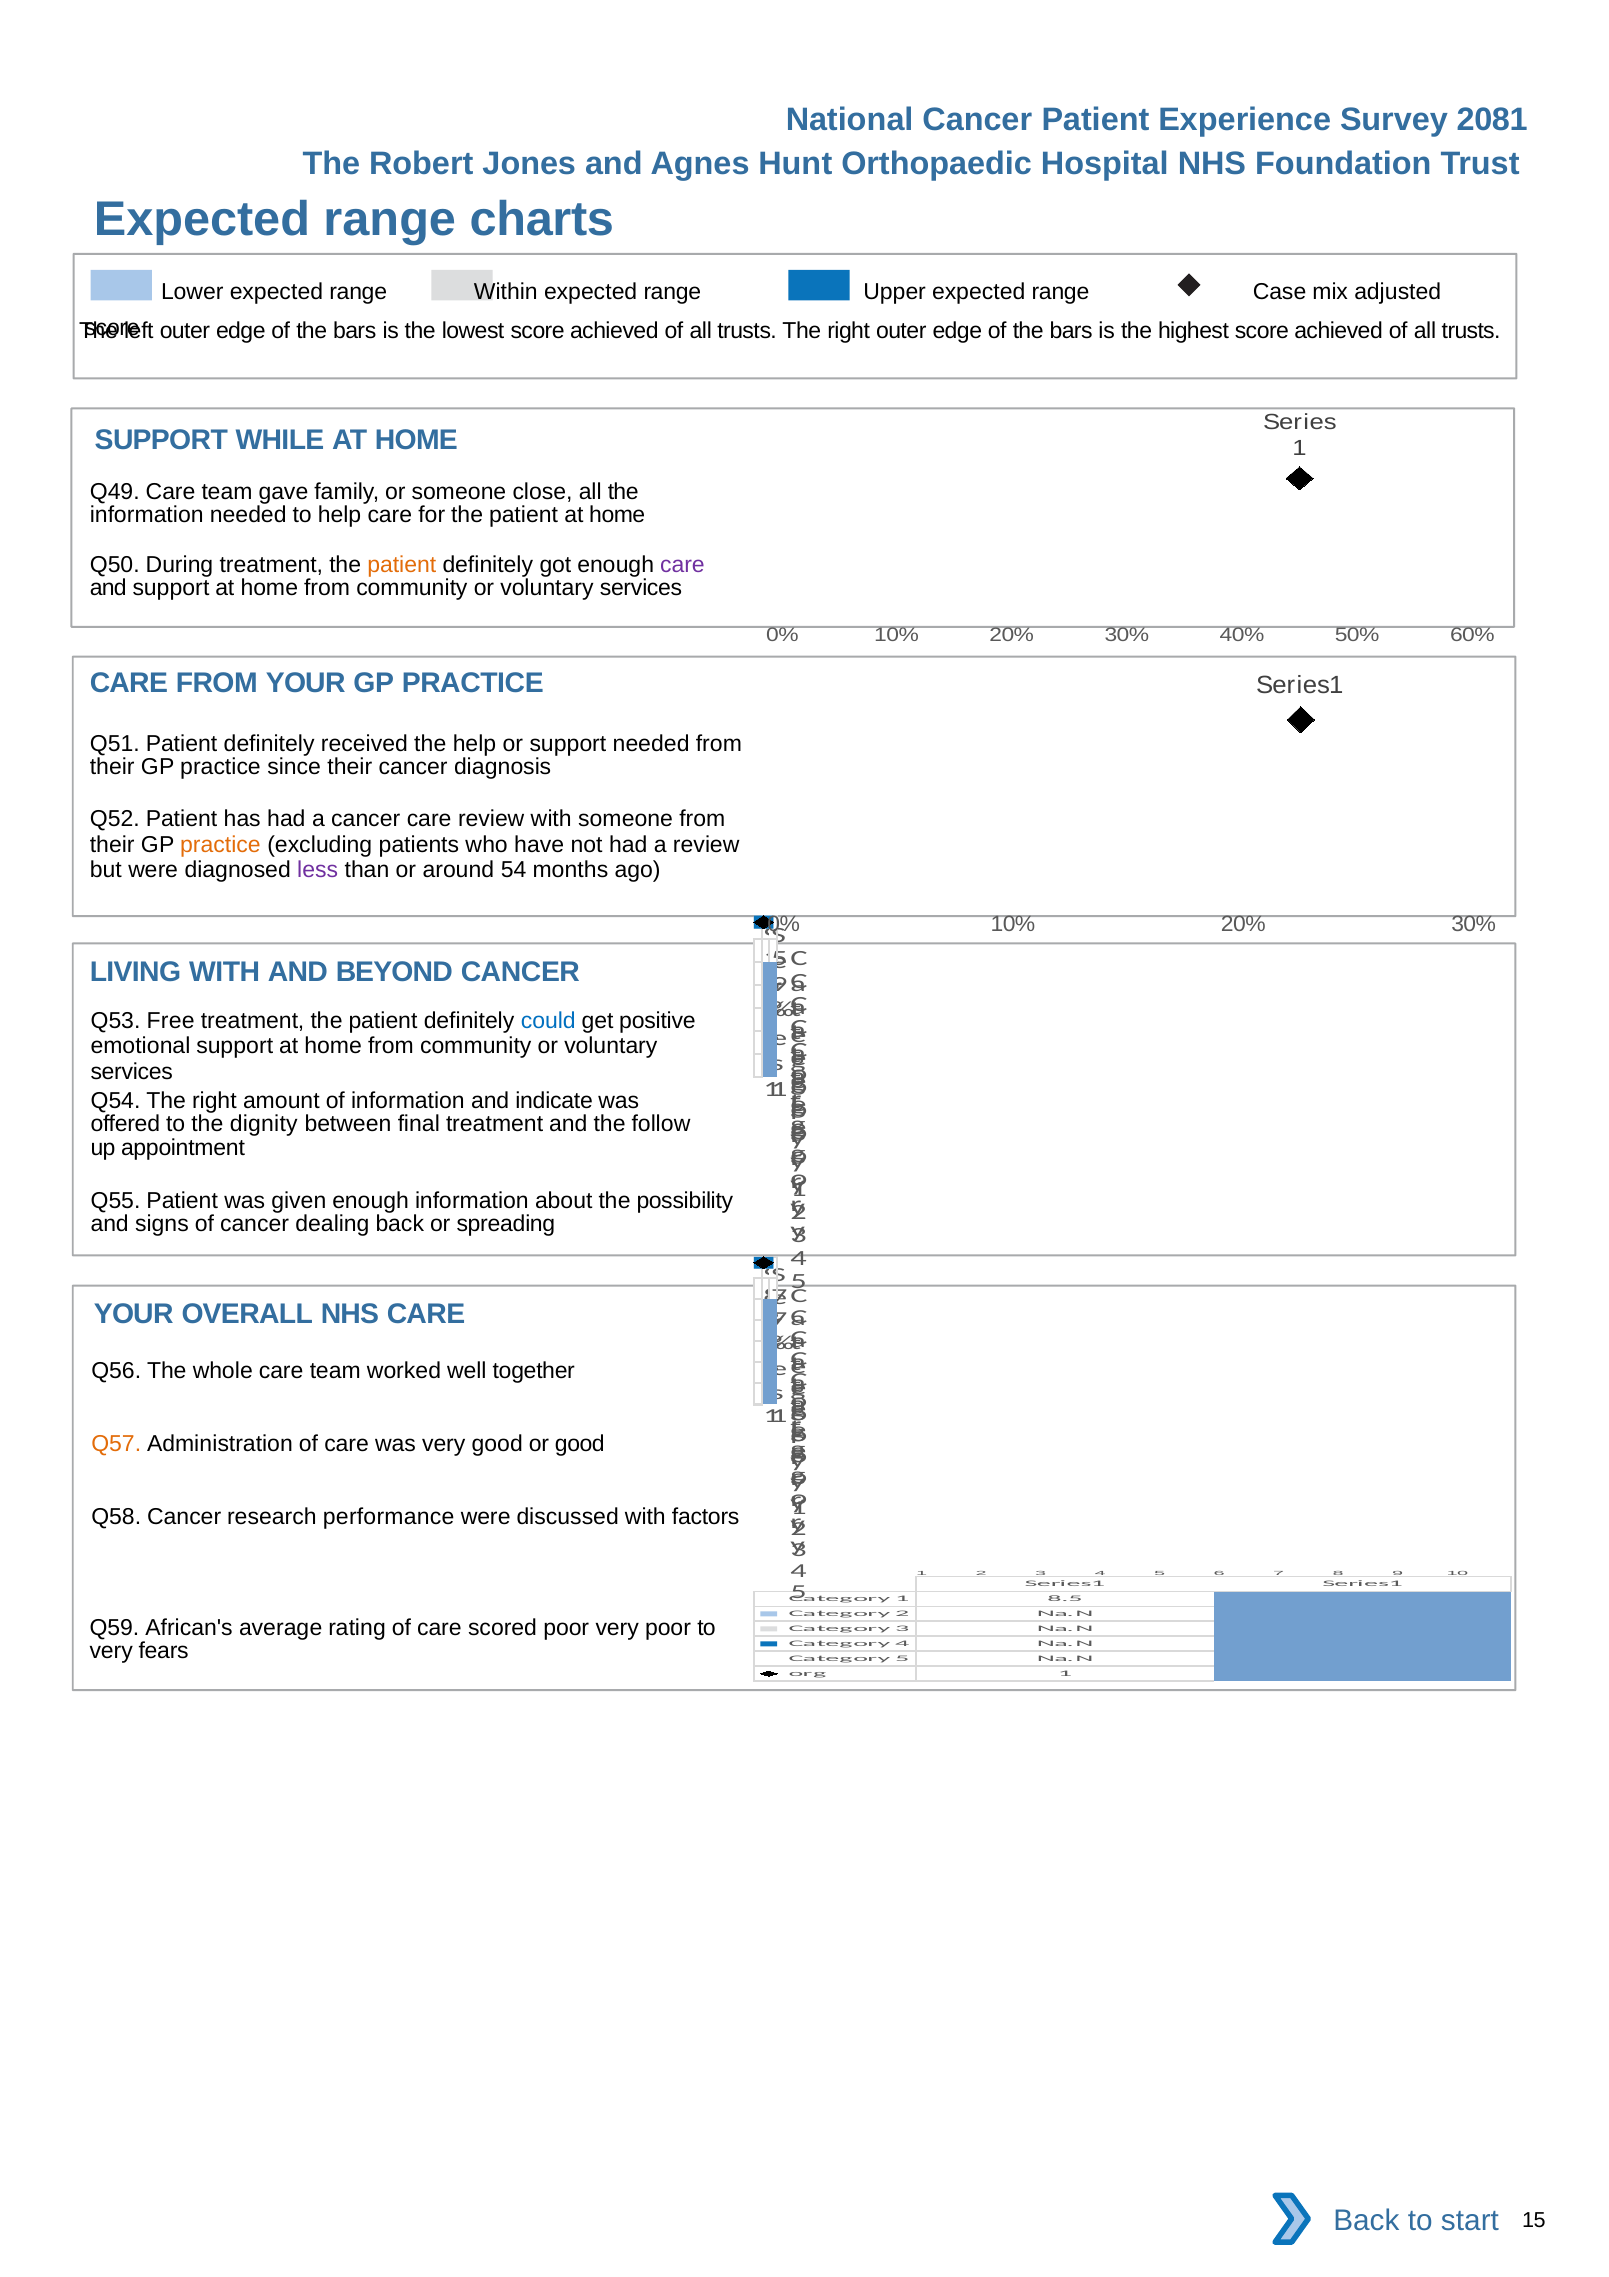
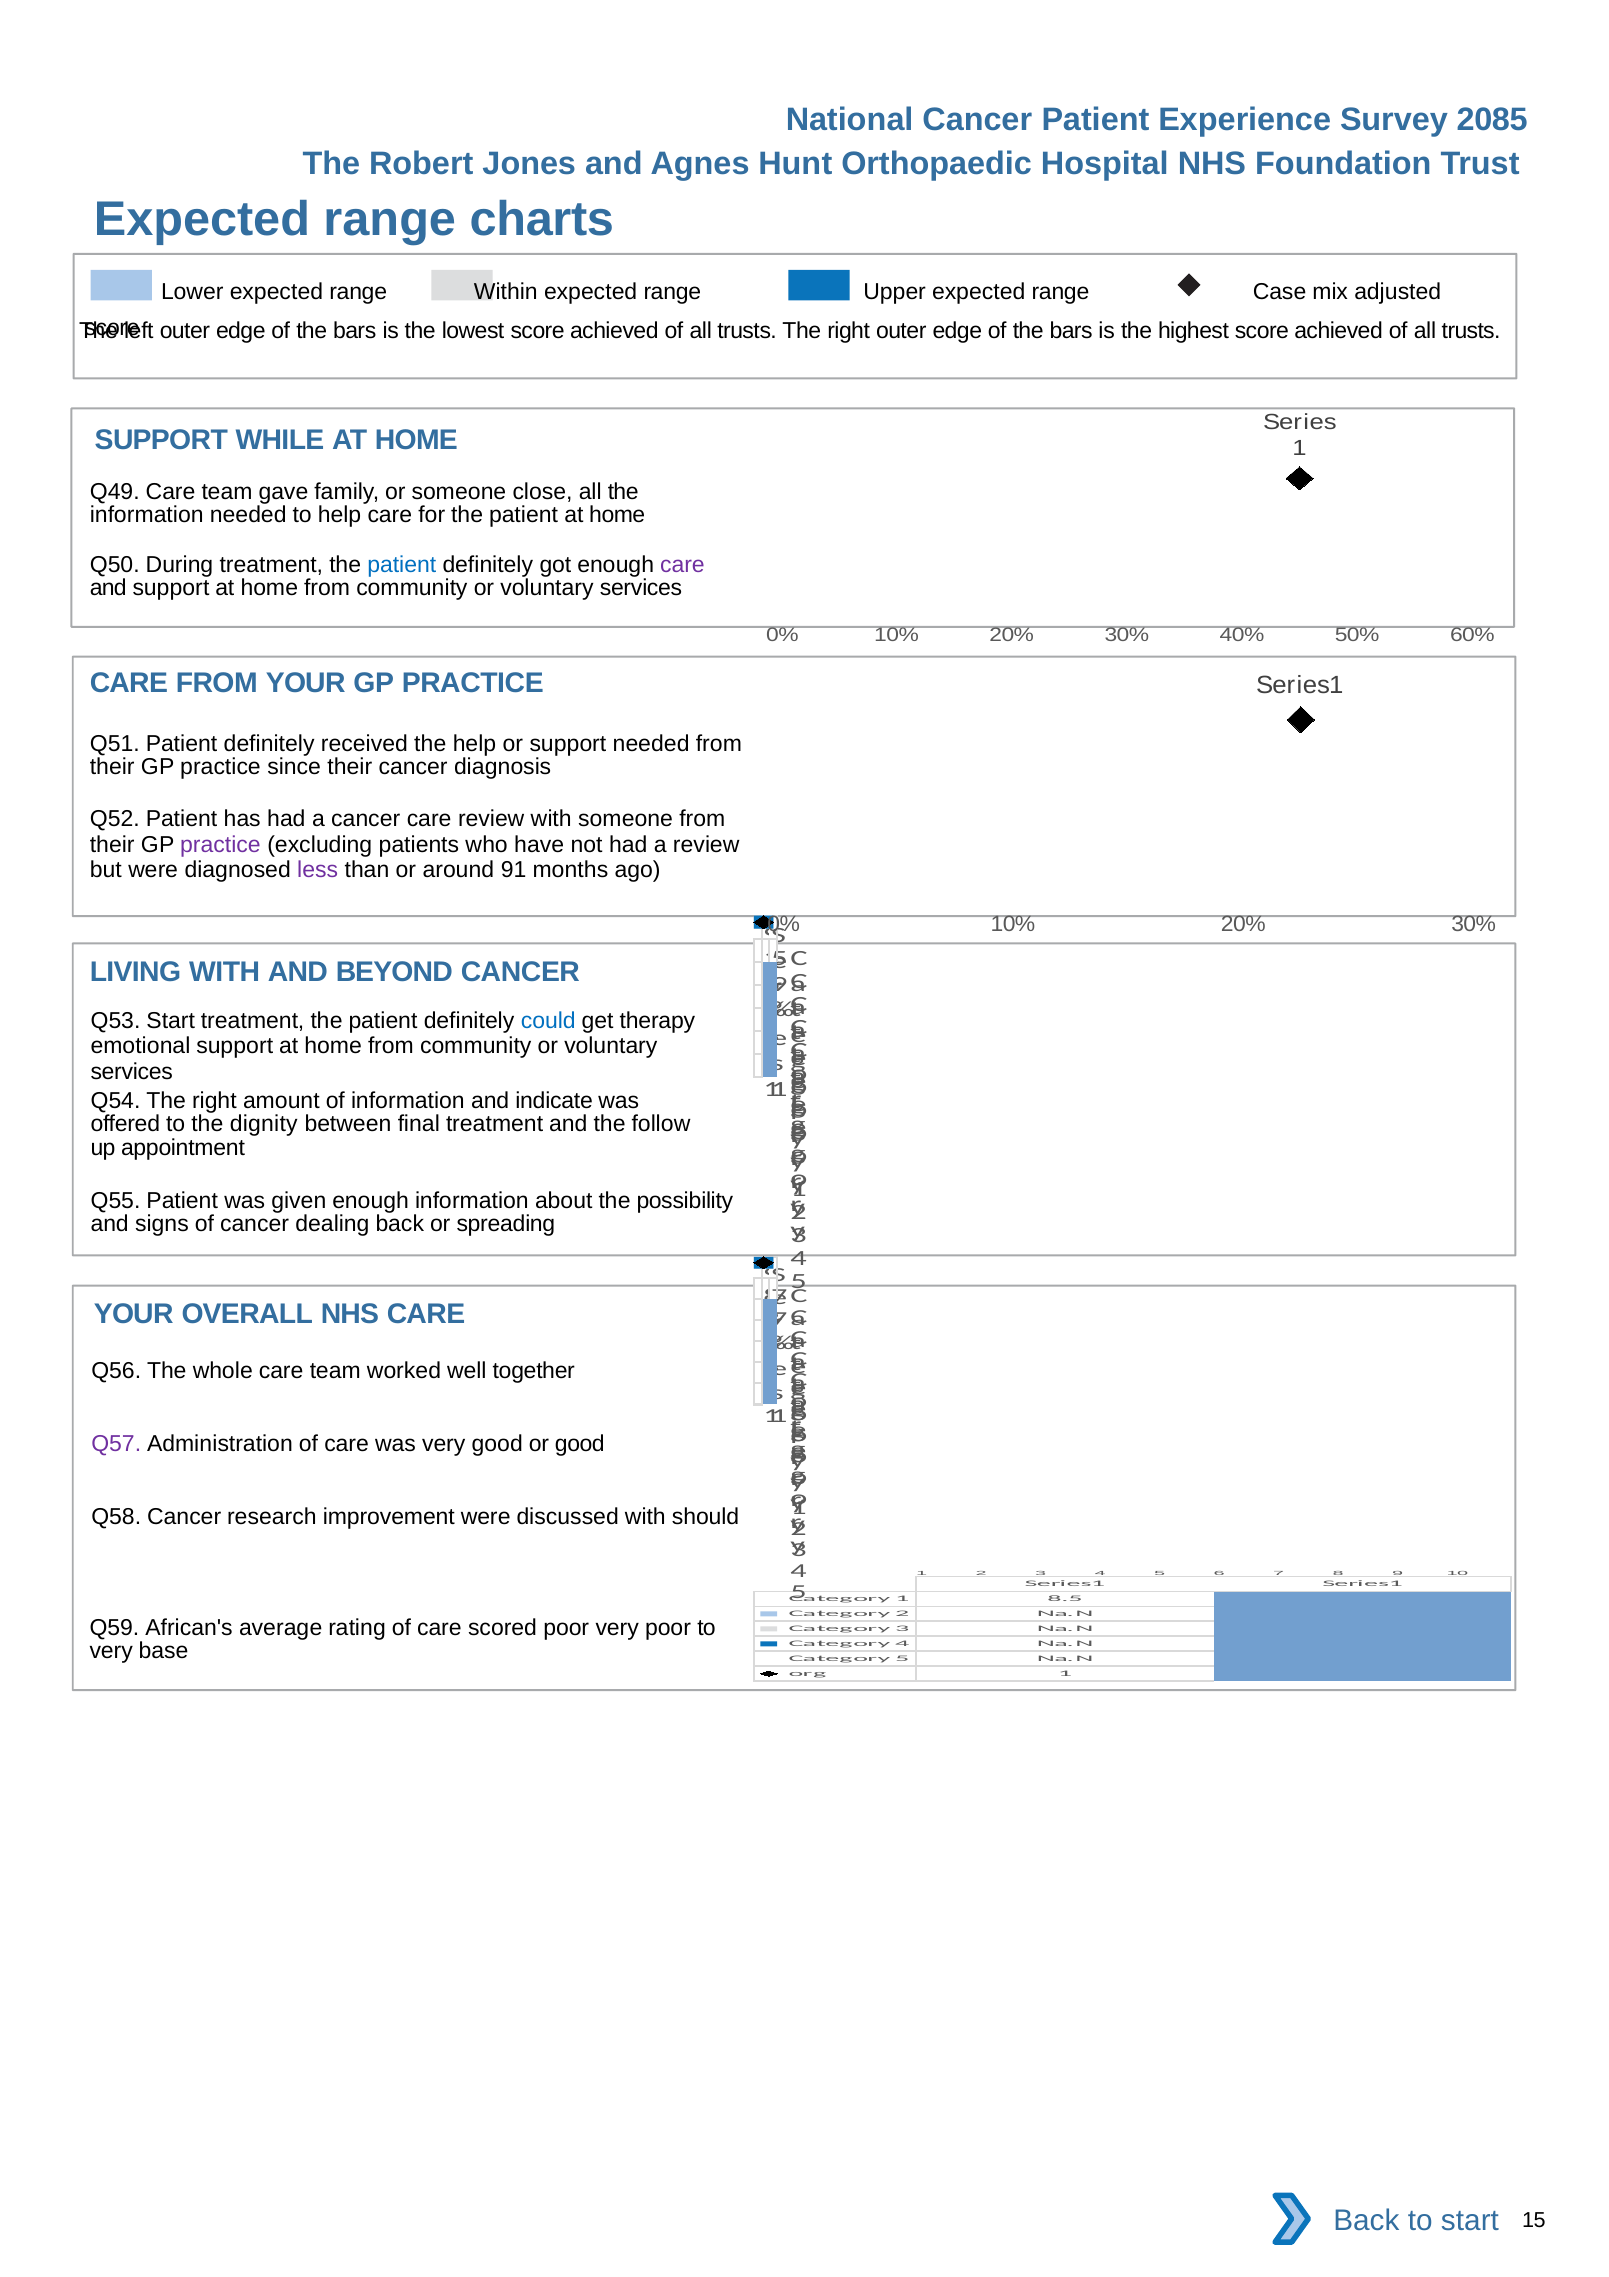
2081: 2081 -> 2085 (1492, 120)
patient colour: orange -> blue (402, 565)
practice colour: orange -> purple (220, 845)
54: 54 -> 91 (514, 870)
Q53 Free: Free -> Start (171, 1021)
positive: positive -> therapy (657, 1021)
Q57 colour: orange -> purple (116, 1444)
performance: performance -> improvement (389, 1517)
factors: factors -> should (706, 1517)
fears: fears -> base (164, 1651)
